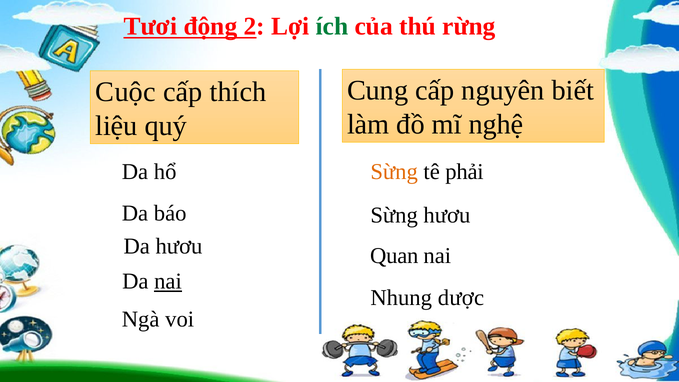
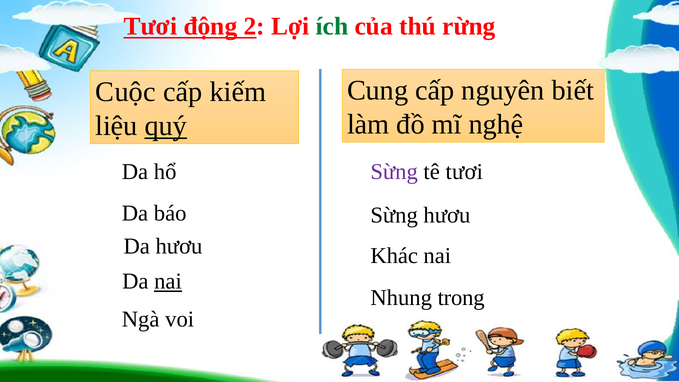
thích: thích -> kiếm (238, 92)
quý underline: none -> present (166, 126)
Sừng colour: orange -> purple (394, 172)
tê phải: phải -> tươi (464, 172)
Quan: Quan -> Khác (394, 256)
dược: dược -> trong (461, 298)
